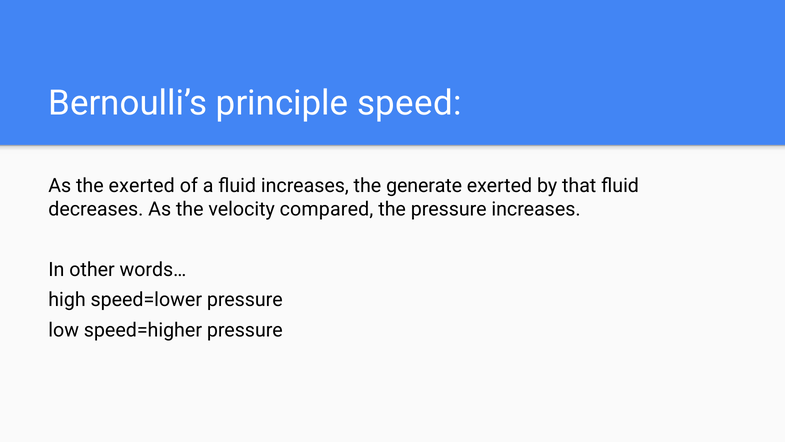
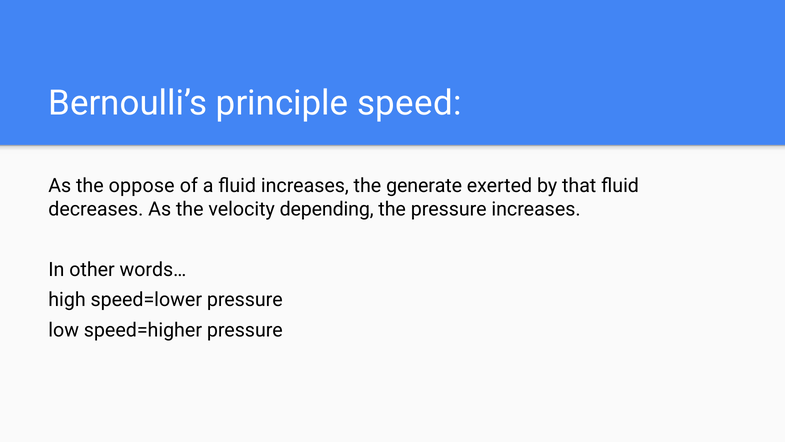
the exerted: exerted -> oppose (142, 186)
compared: compared -> depending (327, 209)
